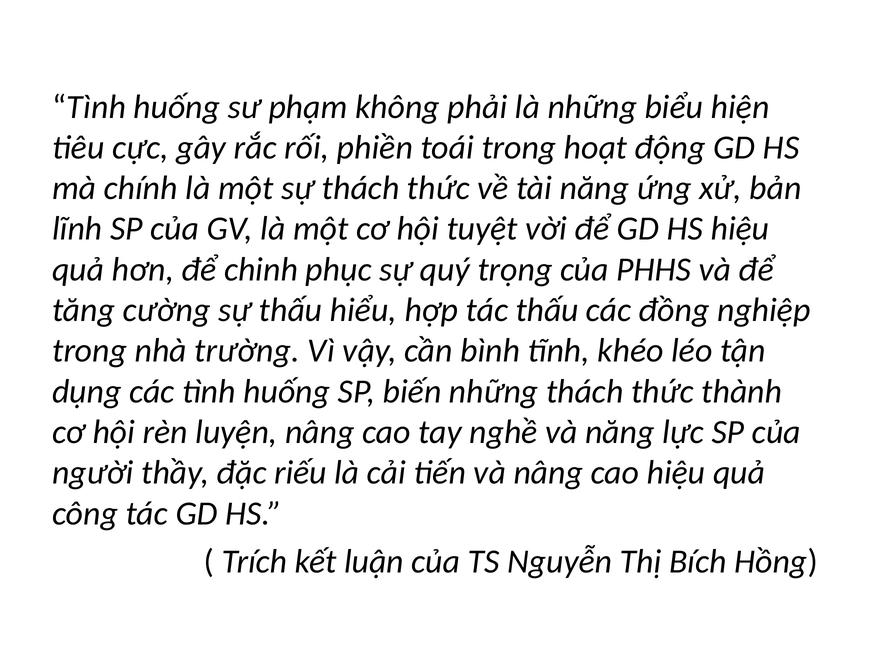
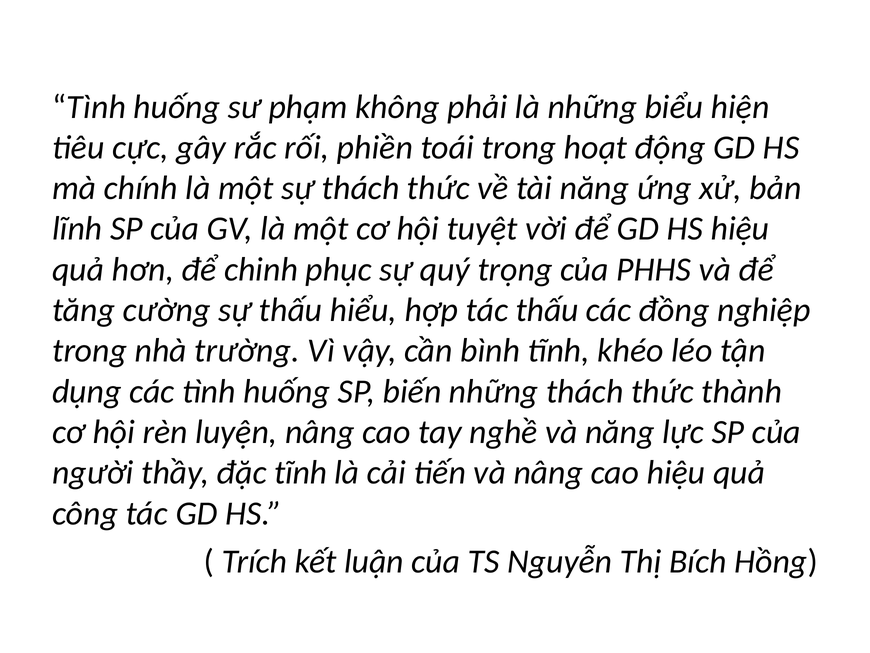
đặc riếu: riếu -> tĩnh (301, 472)
